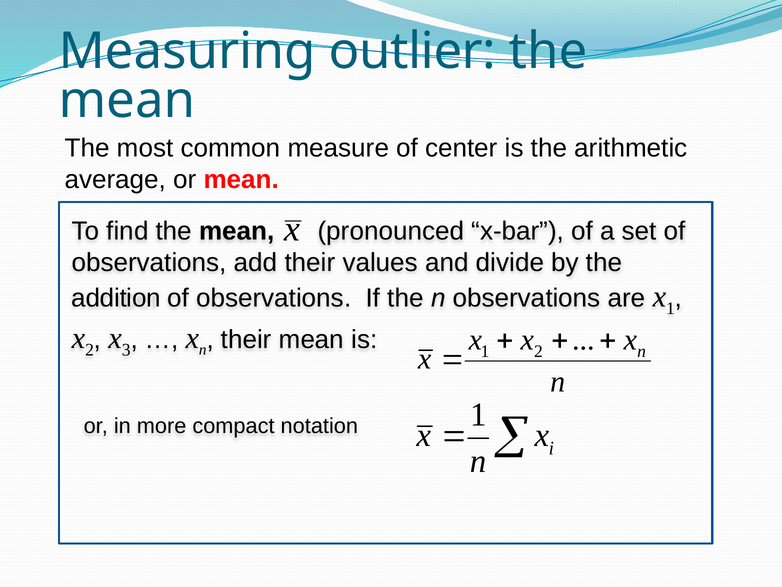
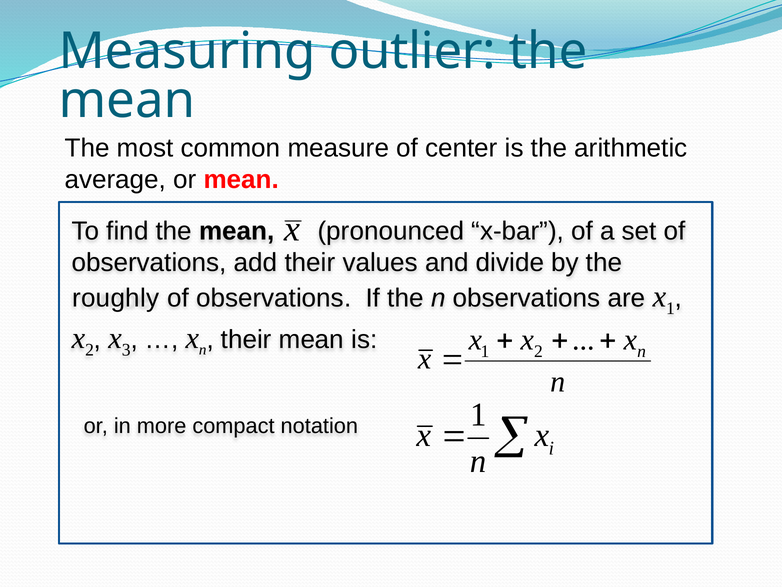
addition: addition -> roughly (116, 298)
